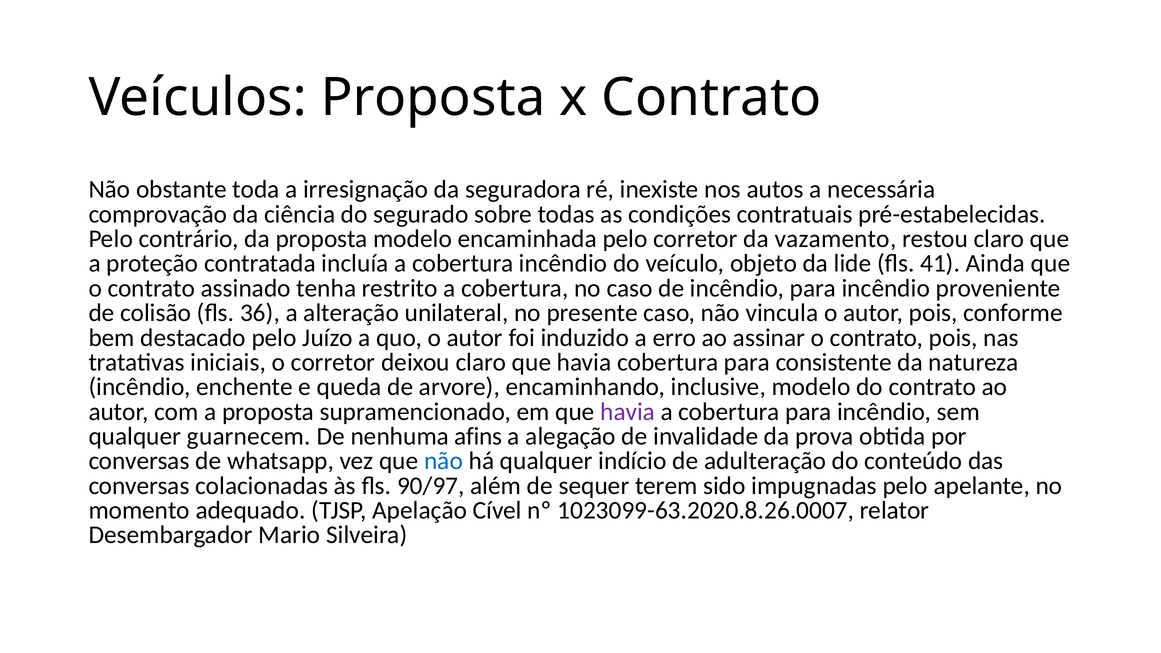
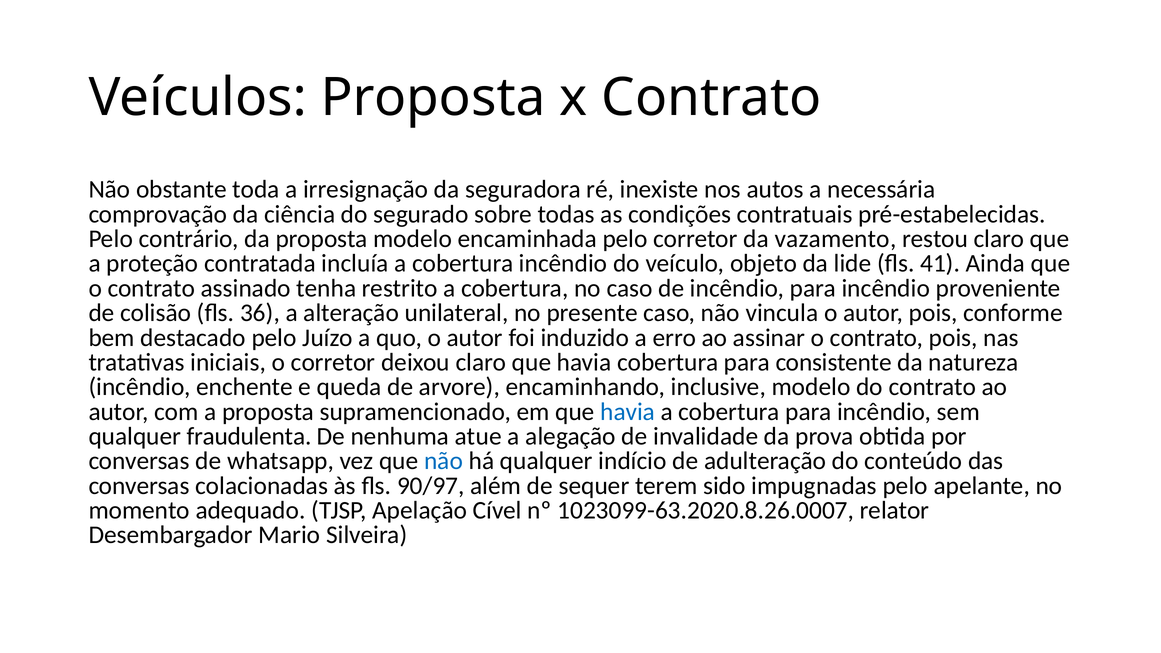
havia colour: purple -> blue (628, 412)
guarnecem: guarnecem -> fraudulenta (249, 436)
afins: afins -> atue (478, 436)
